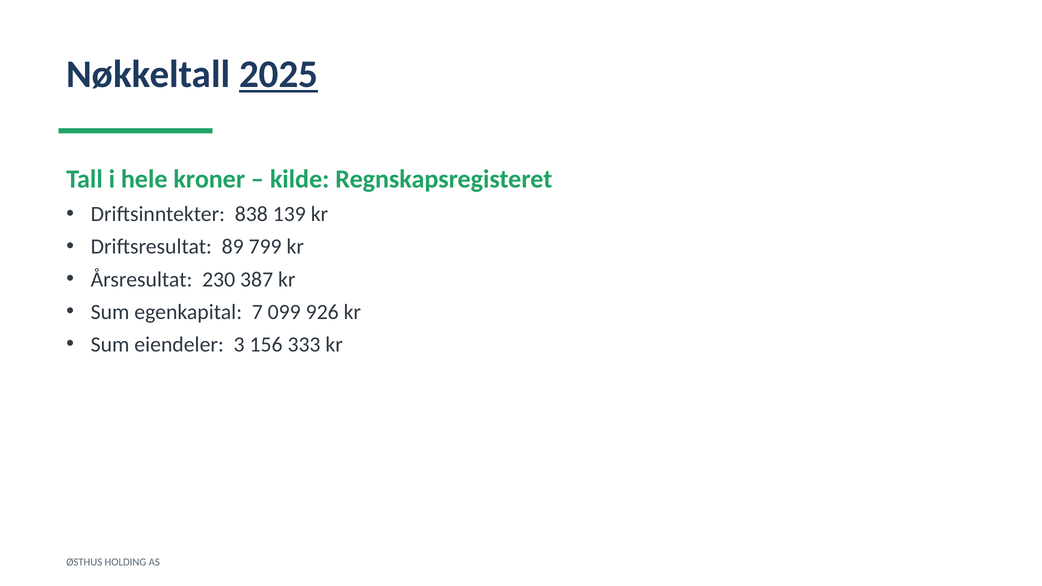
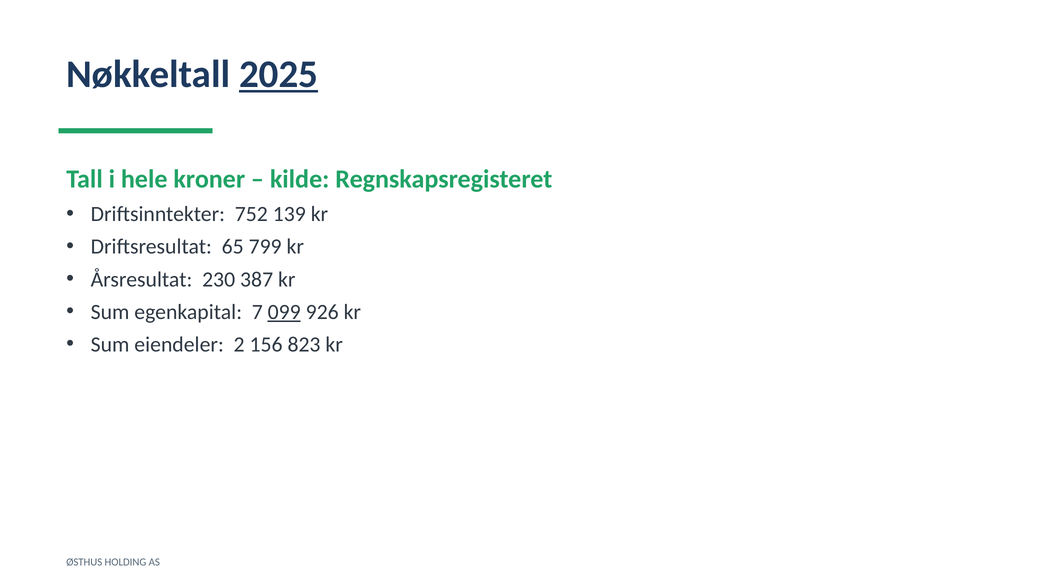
838: 838 -> 752 (251, 214)
89: 89 -> 65 (233, 247)
099 underline: none -> present (284, 312)
3: 3 -> 2 (239, 345)
333: 333 -> 823 (304, 345)
